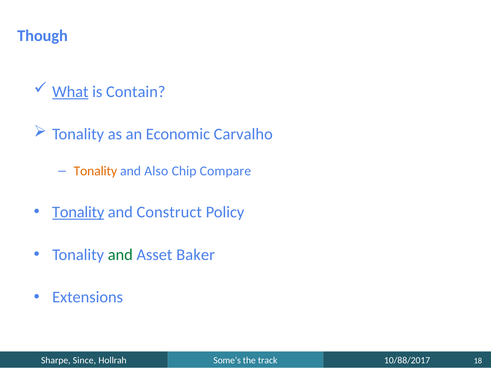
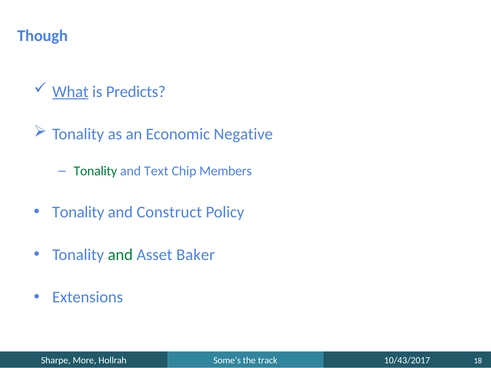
Contain: Contain -> Predicts (136, 92)
Carvalho: Carvalho -> Negative (243, 134)
Tonality colour: orange -> green (95, 171)
Also: Also -> Text (156, 171)
Compare: Compare -> Members (226, 171)
Tonality underline: present -> none (78, 212)
Since: Since -> More (84, 361)
10/88/2017: 10/88/2017 -> 10/43/2017 (407, 361)
